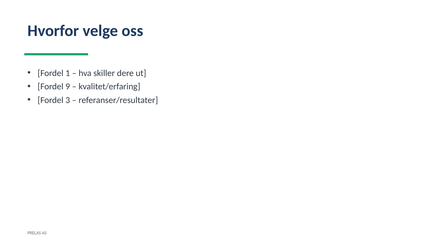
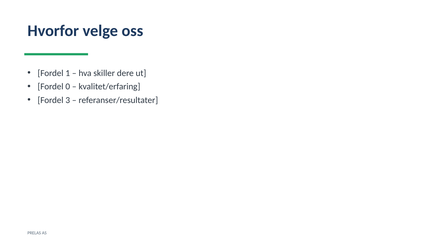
9: 9 -> 0 (68, 87)
